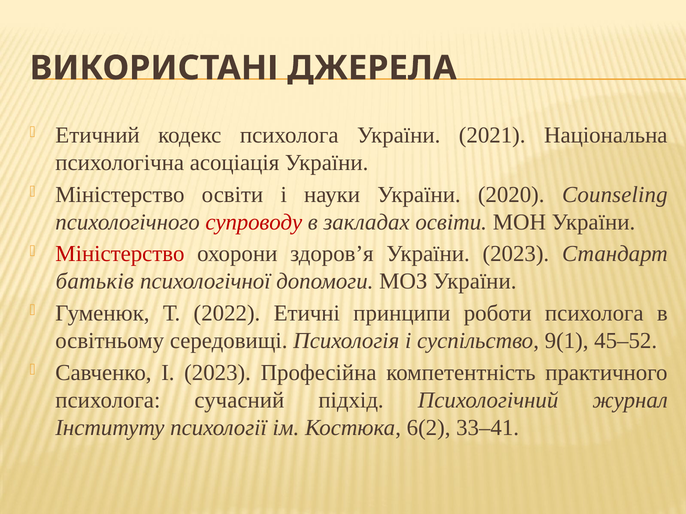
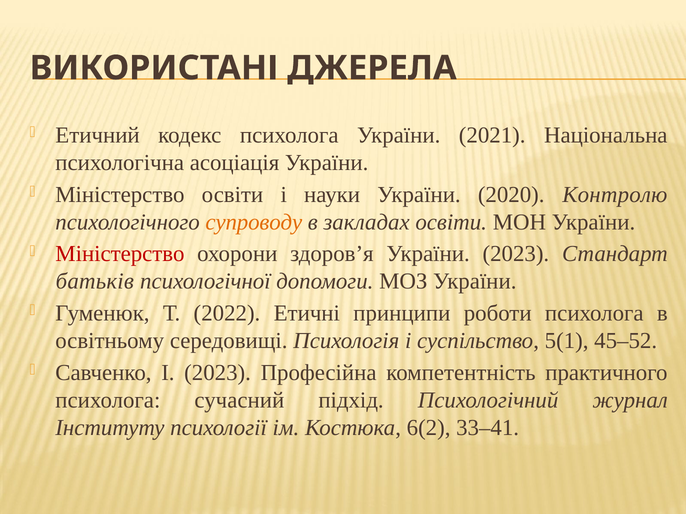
Counseling: Counseling -> Контролю (615, 195)
супроводу colour: red -> orange (254, 222)
9(1: 9(1 -> 5(1 (567, 341)
